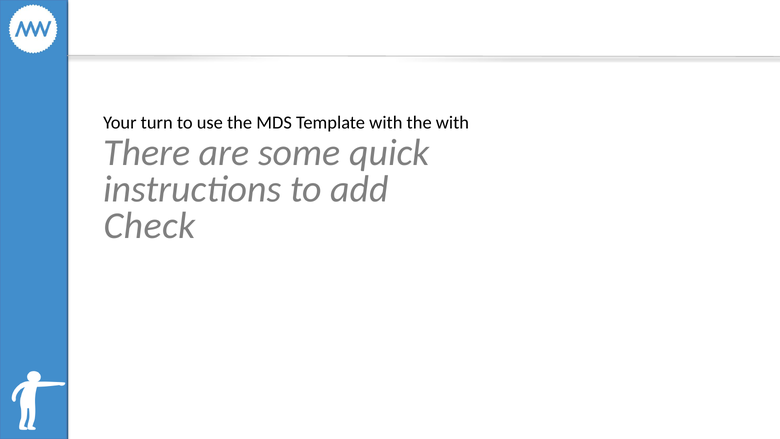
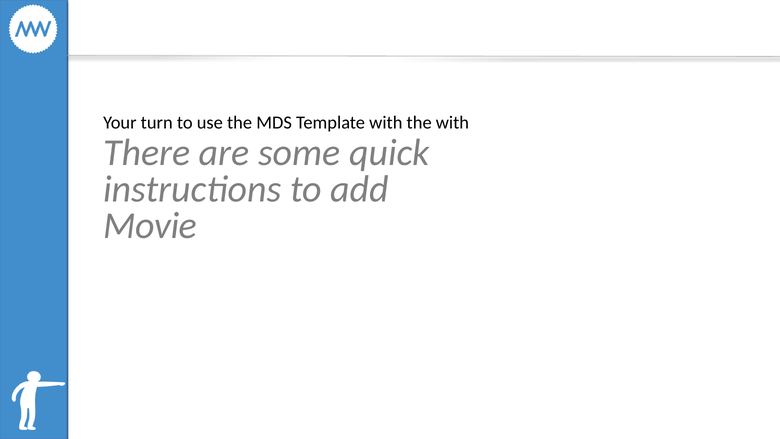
Check: Check -> Movie (150, 226)
